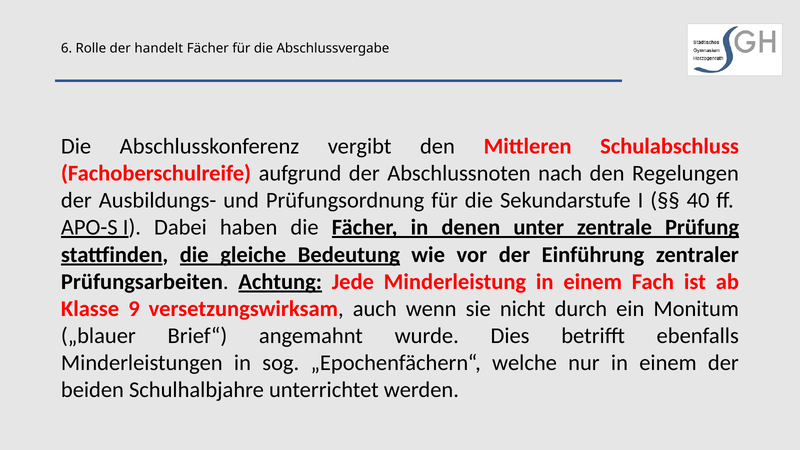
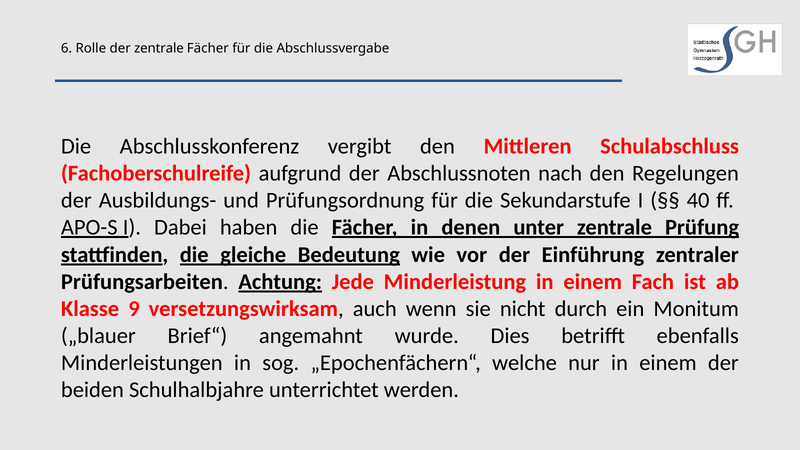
der handelt: handelt -> zentrale (159, 48)
